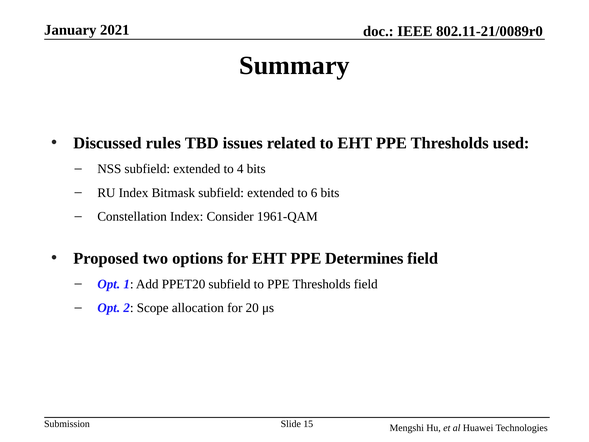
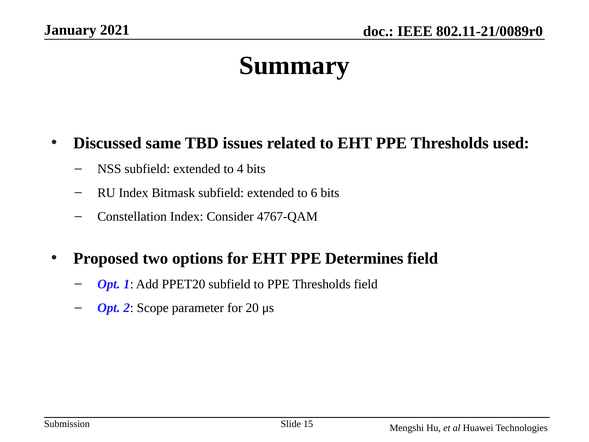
rules: rules -> same (163, 143)
1961-QAM: 1961-QAM -> 4767-QAM (287, 216)
allocation: allocation -> parameter (198, 308)
